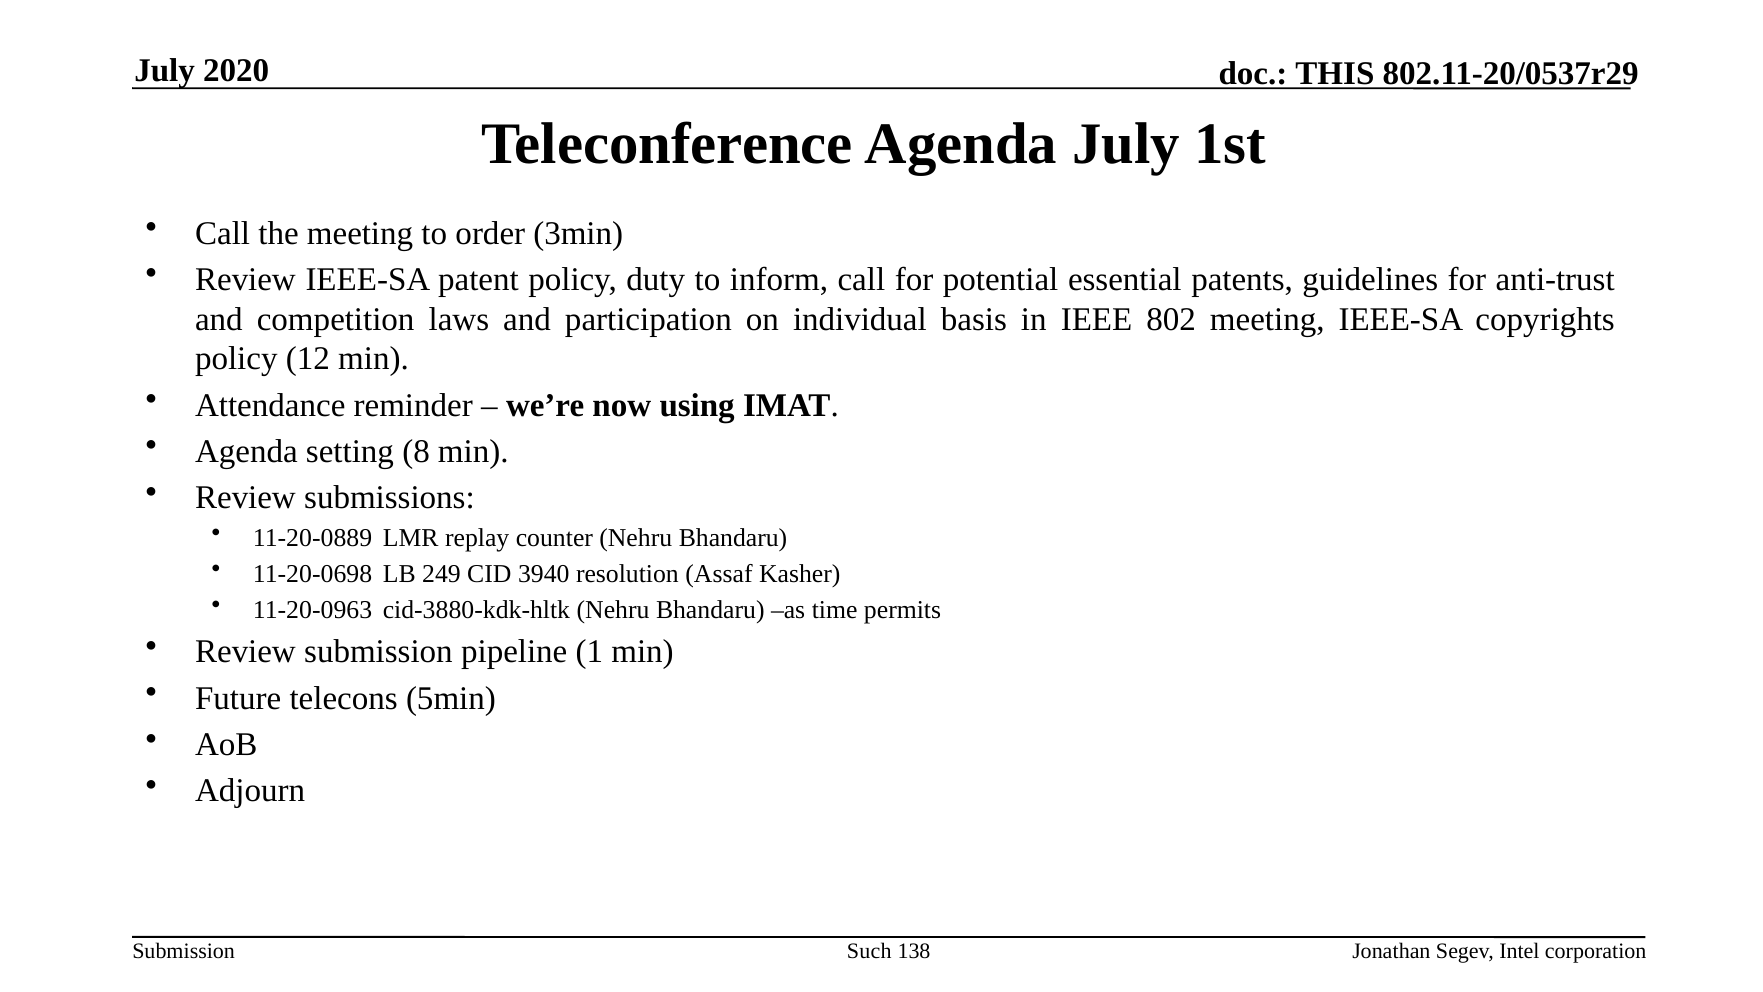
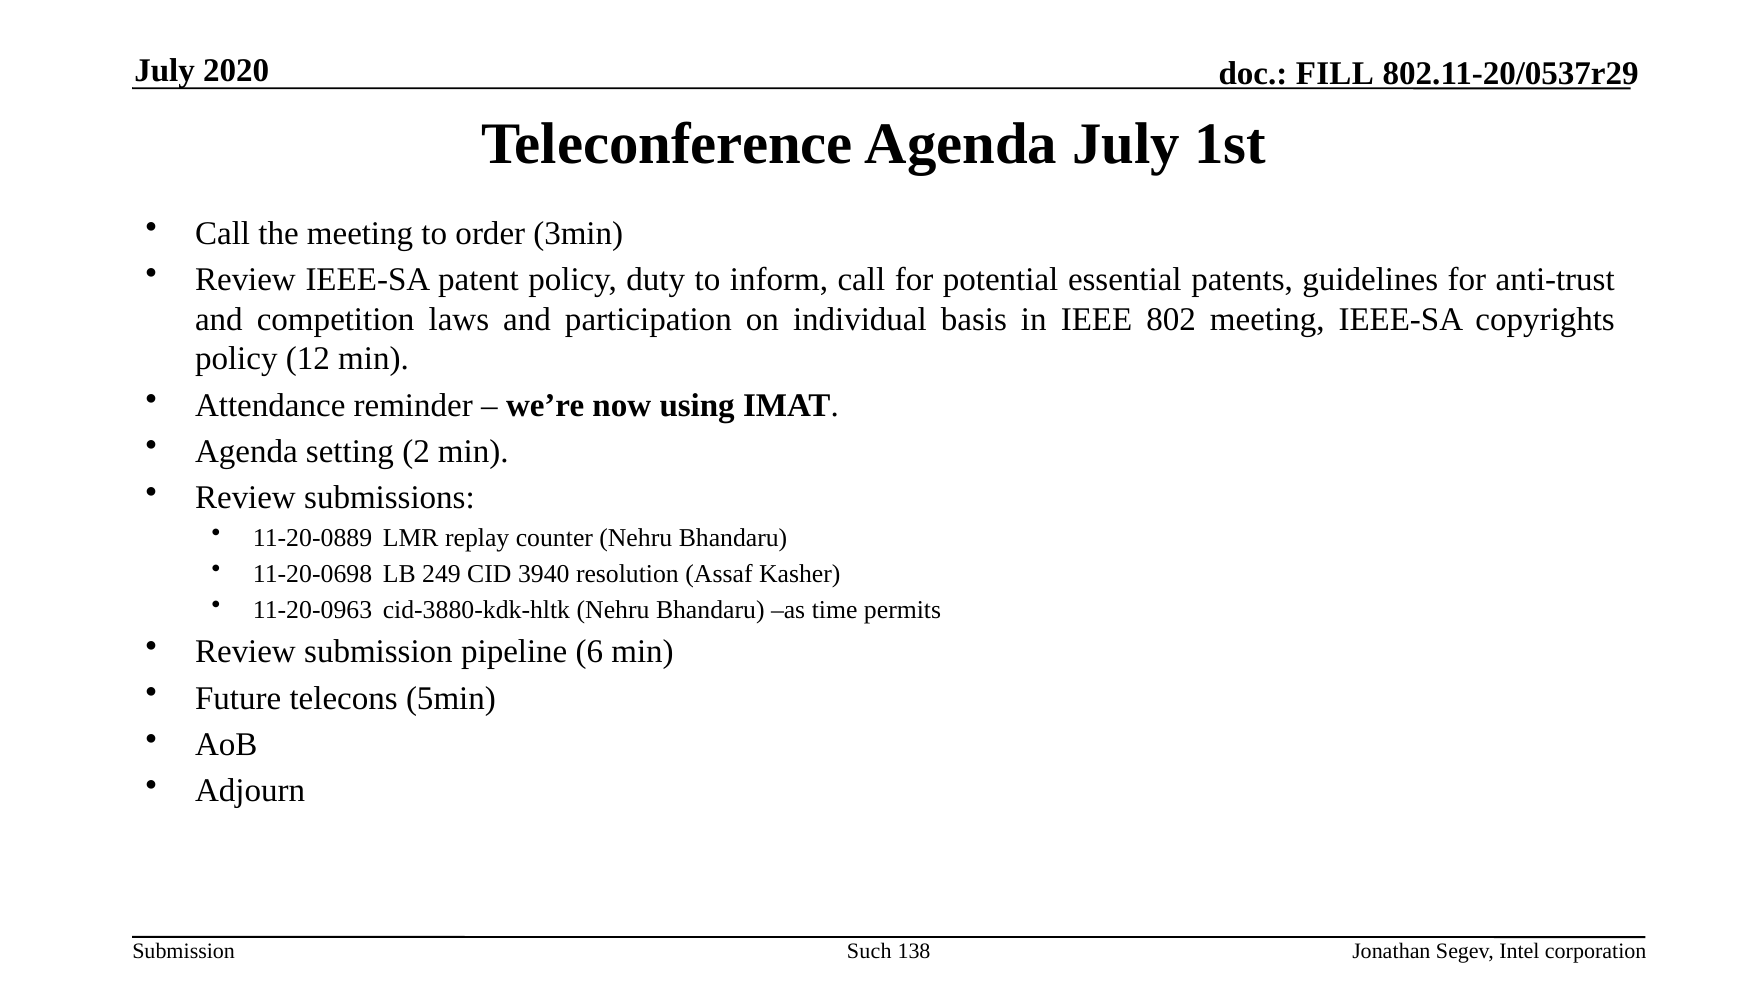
THIS: THIS -> FILL (1335, 74)
8: 8 -> 2 (416, 451)
1: 1 -> 6 (589, 652)
